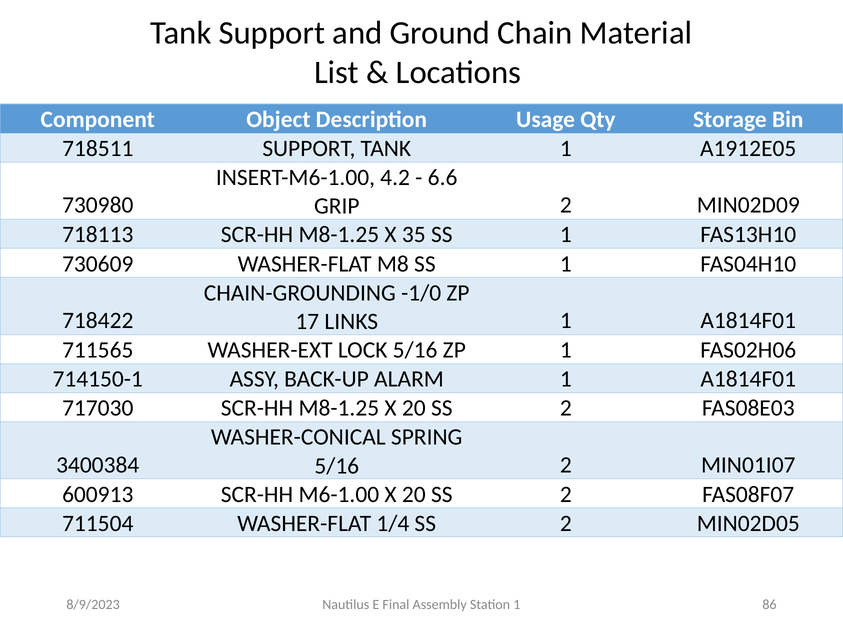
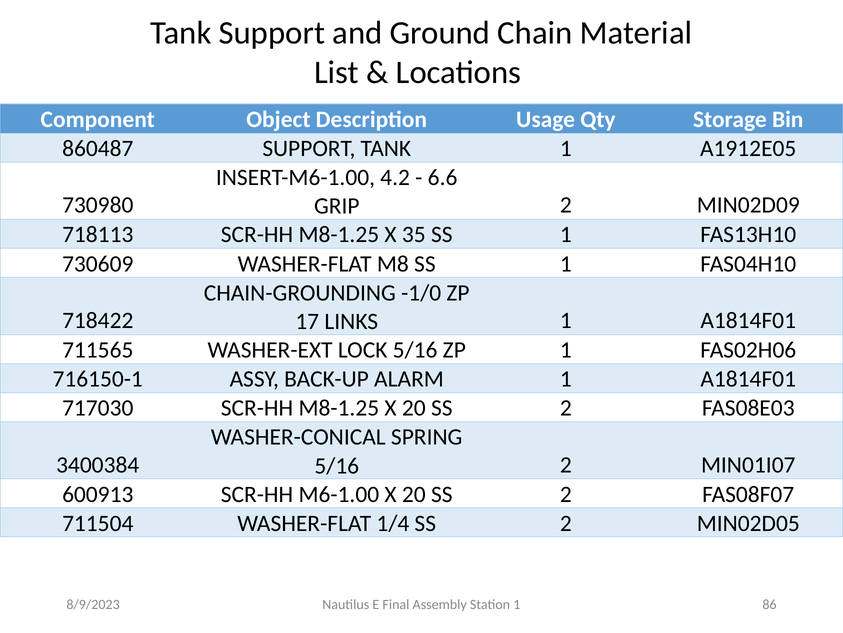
718511: 718511 -> 860487 (98, 148)
714150-1: 714150-1 -> 716150-1 (98, 379)
